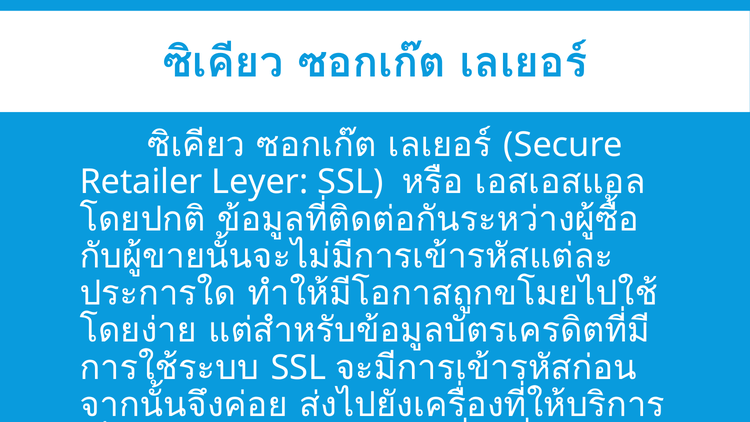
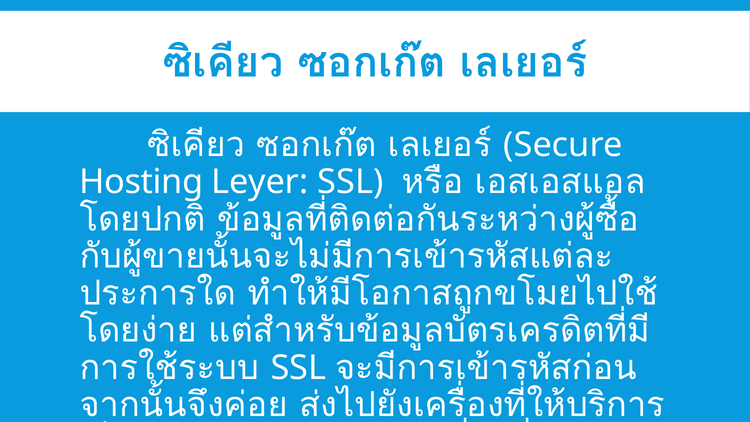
Retailer: Retailer -> Hosting (141, 182)
